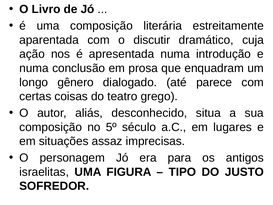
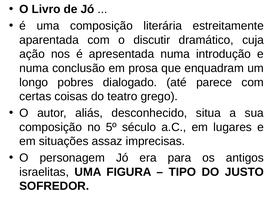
gênero: gênero -> pobres (75, 82)
